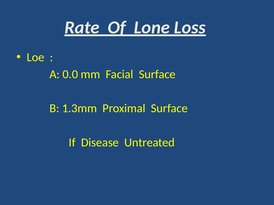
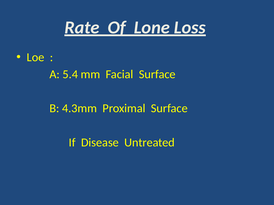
0.0: 0.0 -> 5.4 (70, 75)
1.3mm: 1.3mm -> 4.3mm (80, 109)
